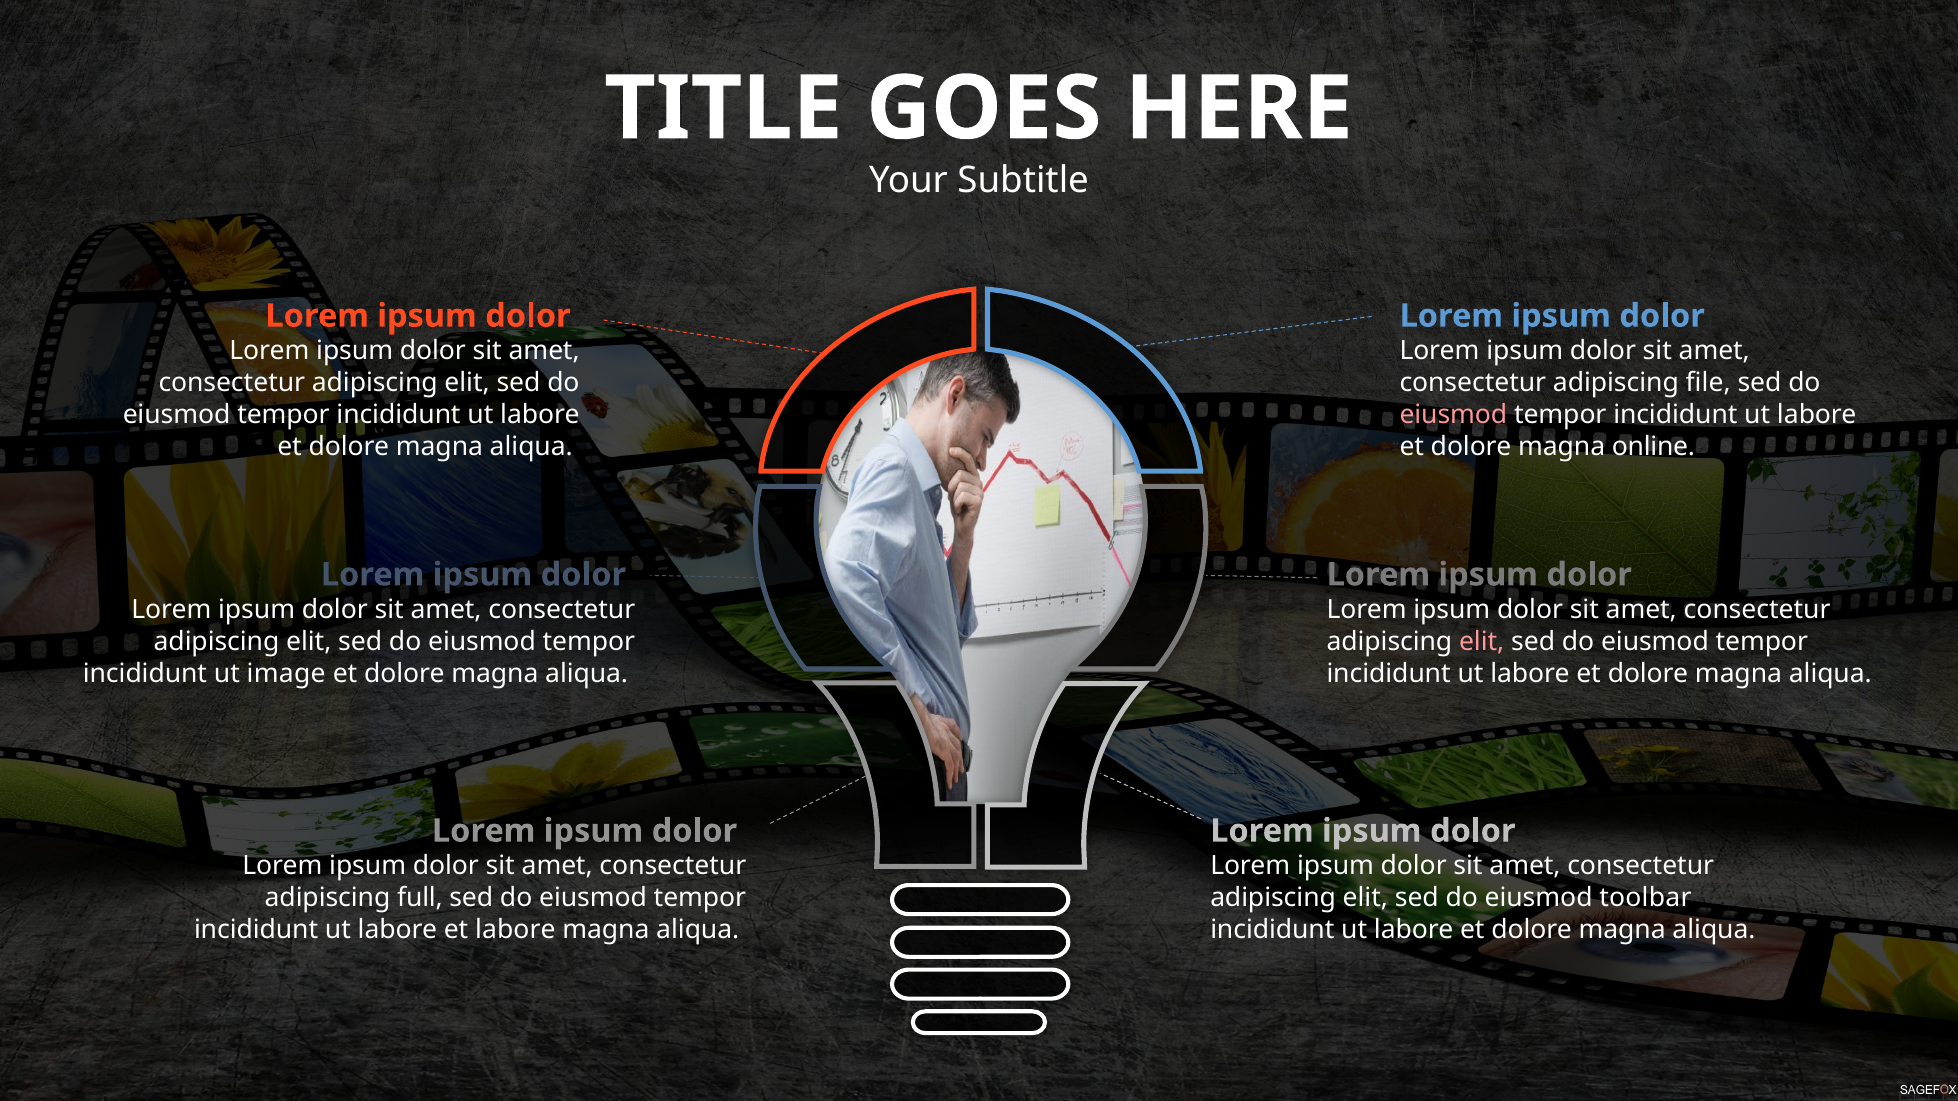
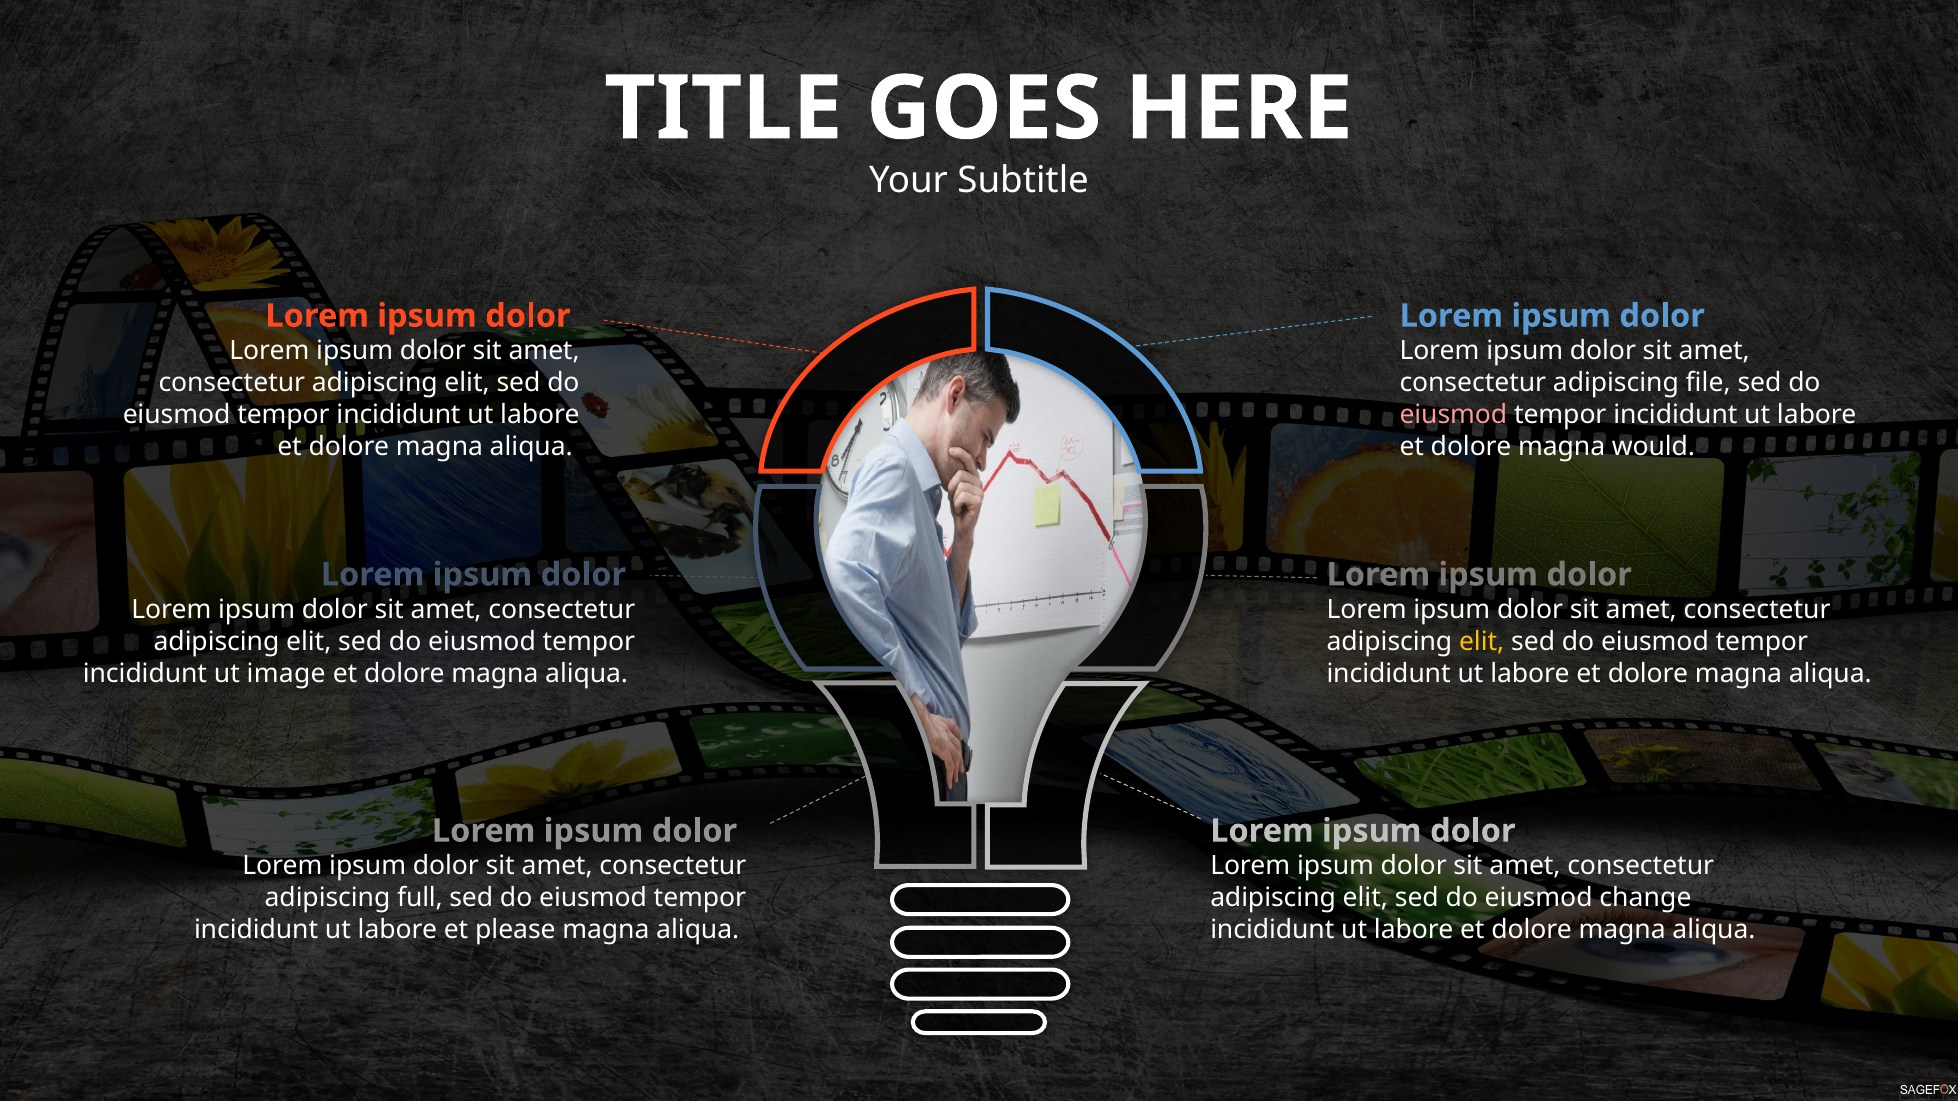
online: online -> would (1653, 447)
elit colour: pink -> yellow (1482, 642)
toolbar: toolbar -> change (1645, 898)
et labore: labore -> please (515, 930)
